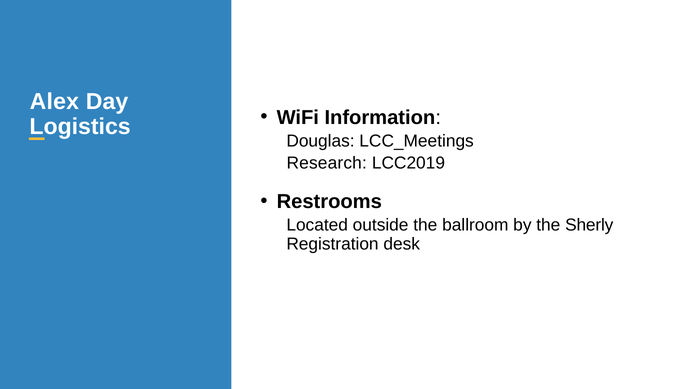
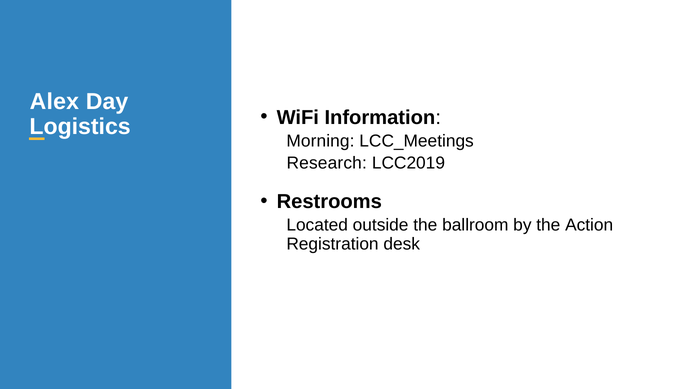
Douglas: Douglas -> Morning (320, 141)
Sherly: Sherly -> Action (589, 225)
